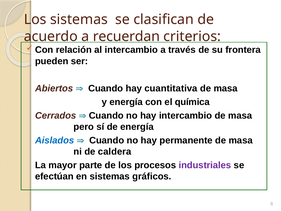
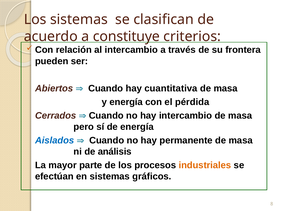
recuerdan: recuerdan -> constituye (126, 36)
química: química -> pérdida (192, 102)
caldera: caldera -> análisis (115, 151)
industriales colour: purple -> orange (205, 165)
